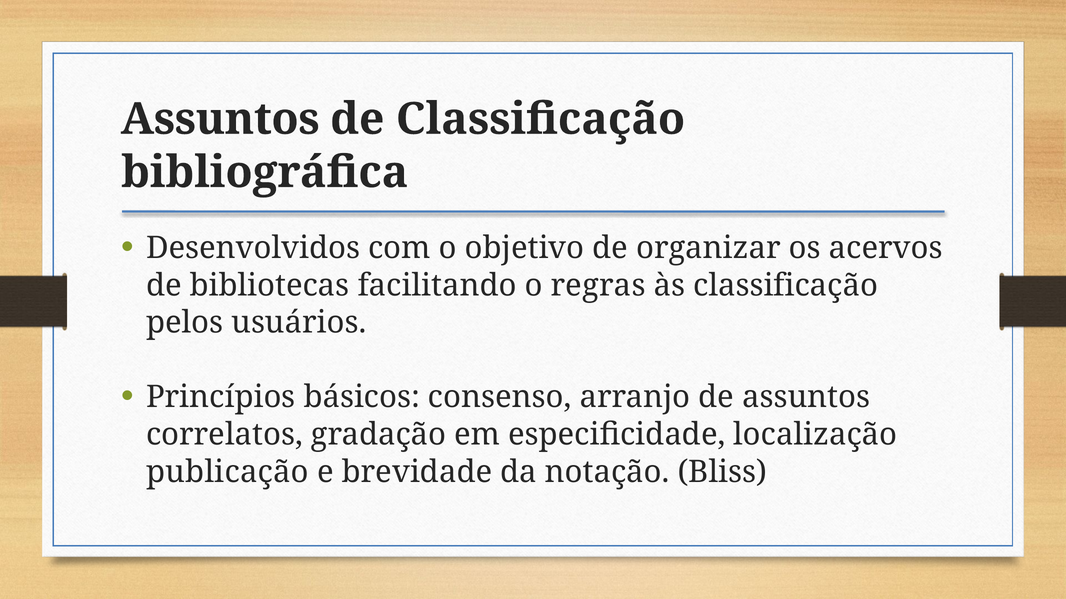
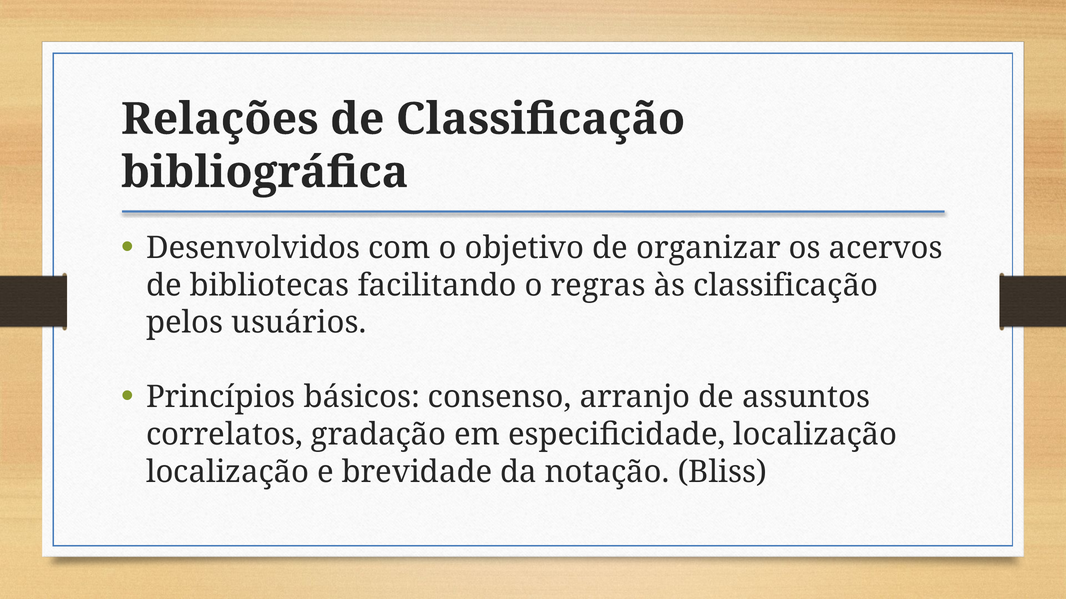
Assuntos: Assuntos -> Relações (220, 119)
publicação: publicação -> localização (228, 472)
